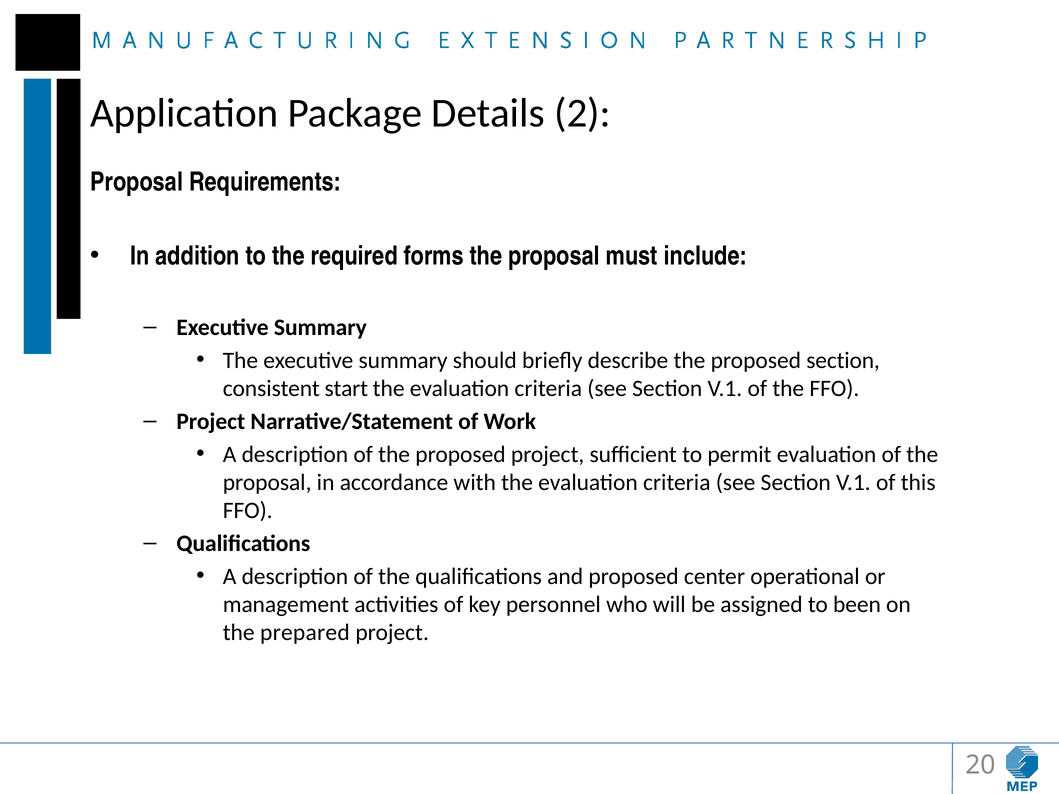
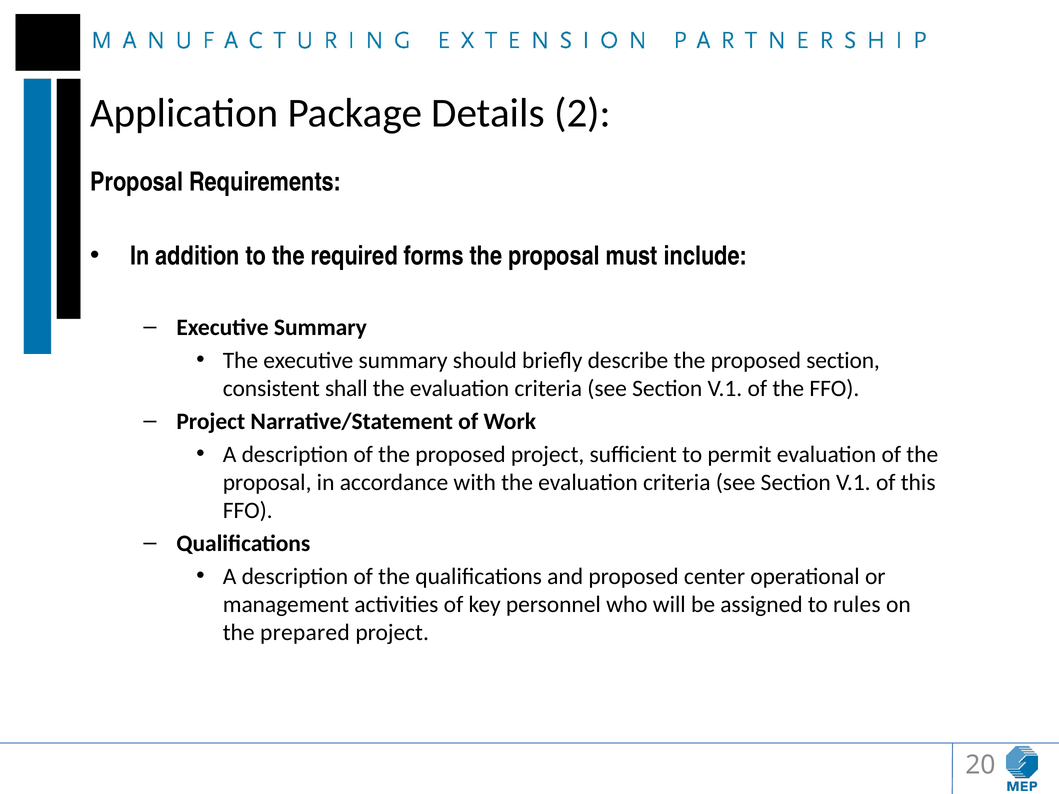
start: start -> shall (346, 389)
been: been -> rules (857, 605)
